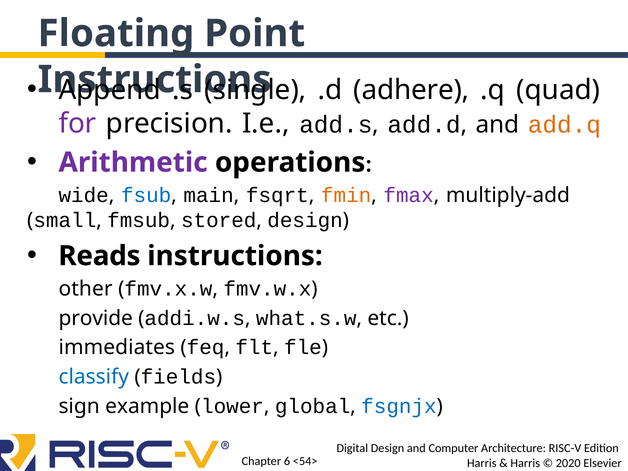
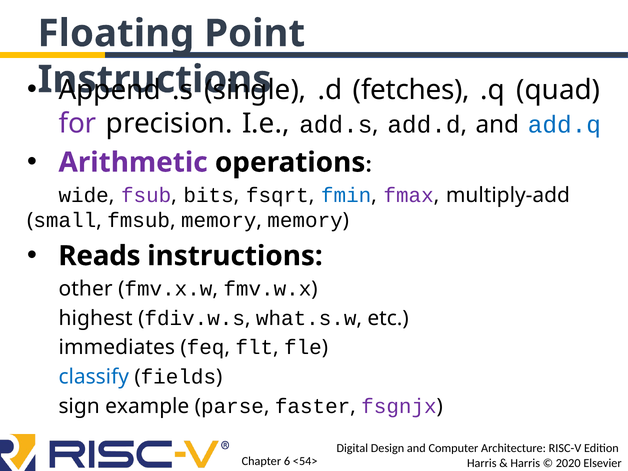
adhere: adhere -> fetches (411, 90)
add.q colour: orange -> blue (564, 124)
fsub colour: blue -> purple (146, 195)
main: main -> bits (209, 195)
fmin colour: orange -> blue (346, 195)
stored: stored -> memory (219, 221)
design: design -> memory (305, 221)
provide: provide -> highest (96, 318)
addi.w.s: addi.w.s -> fdiv.w.s (195, 318)
lower: lower -> parse (232, 406)
global: global -> faster (313, 406)
fsgnjx colour: blue -> purple (399, 406)
